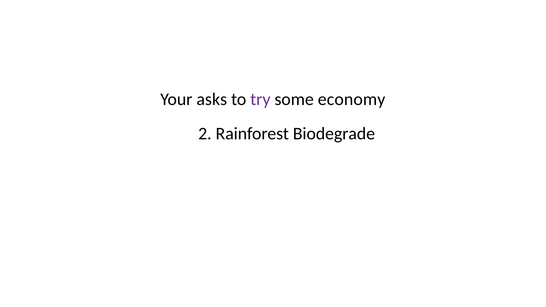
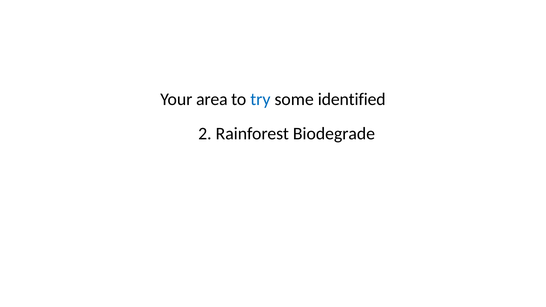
asks: asks -> area (212, 99)
try colour: purple -> blue (260, 99)
economy: economy -> identified (352, 99)
